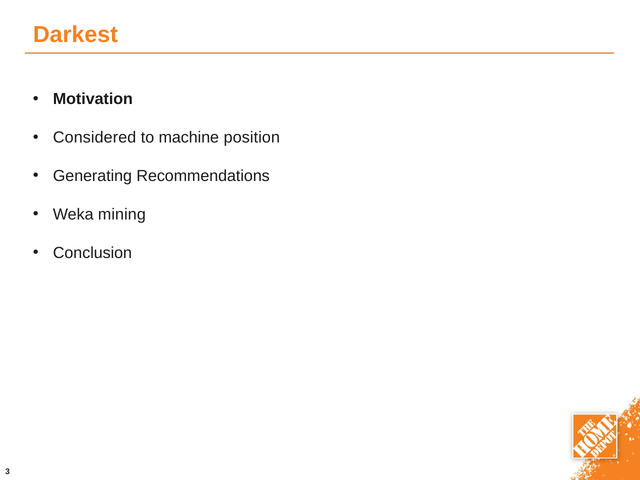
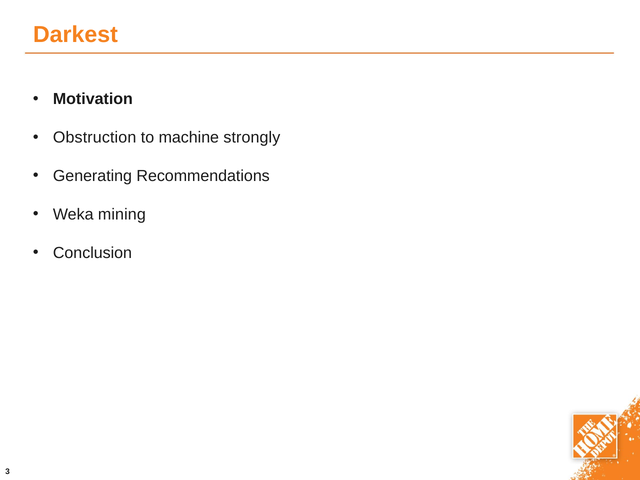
Considered: Considered -> Obstruction (95, 138)
position: position -> strongly (252, 138)
